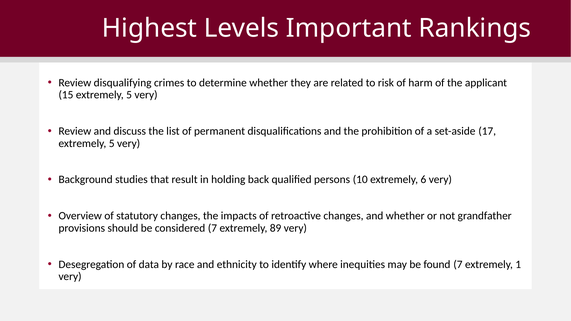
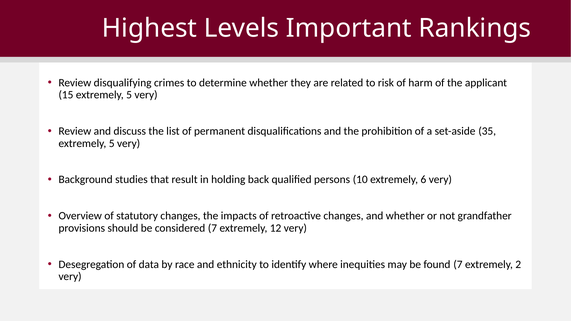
17: 17 -> 35 (487, 131)
89: 89 -> 12 (276, 228)
1: 1 -> 2 (518, 265)
